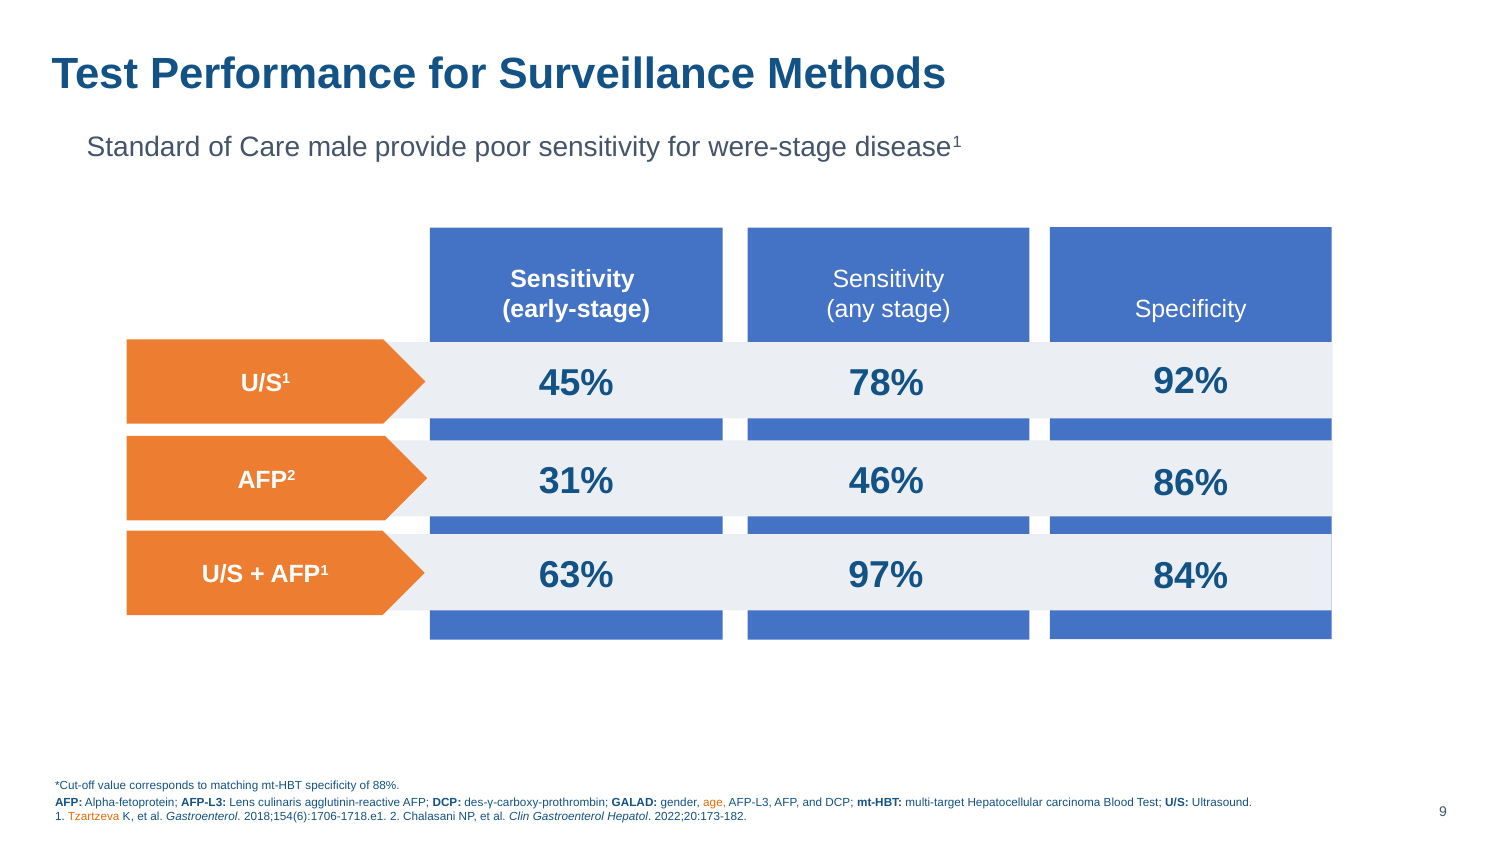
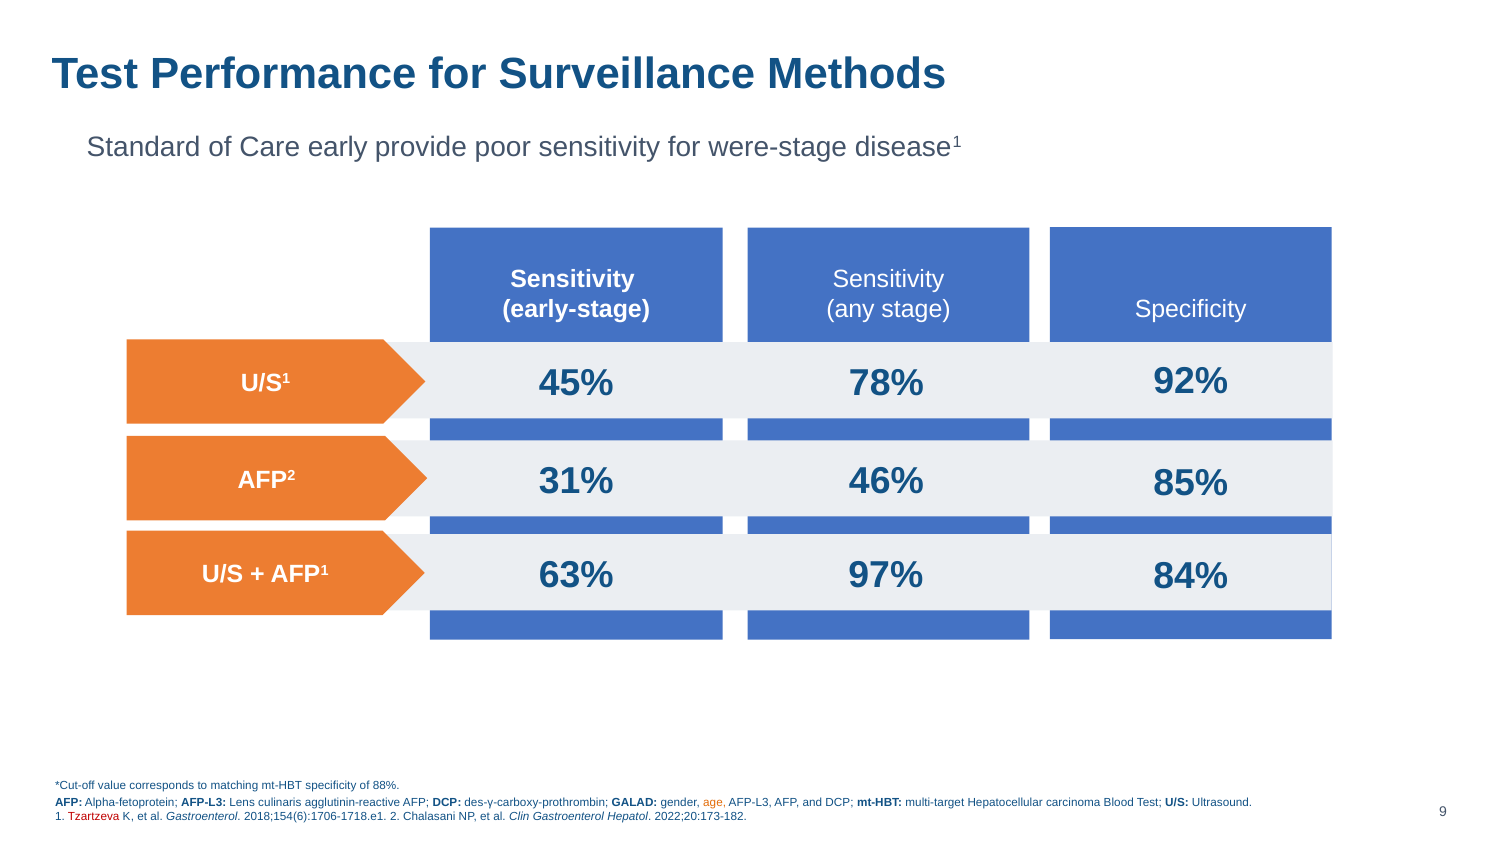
male: male -> early (338, 147)
86%: 86% -> 85% (1191, 483)
Tzartzeva colour: orange -> red (94, 816)
